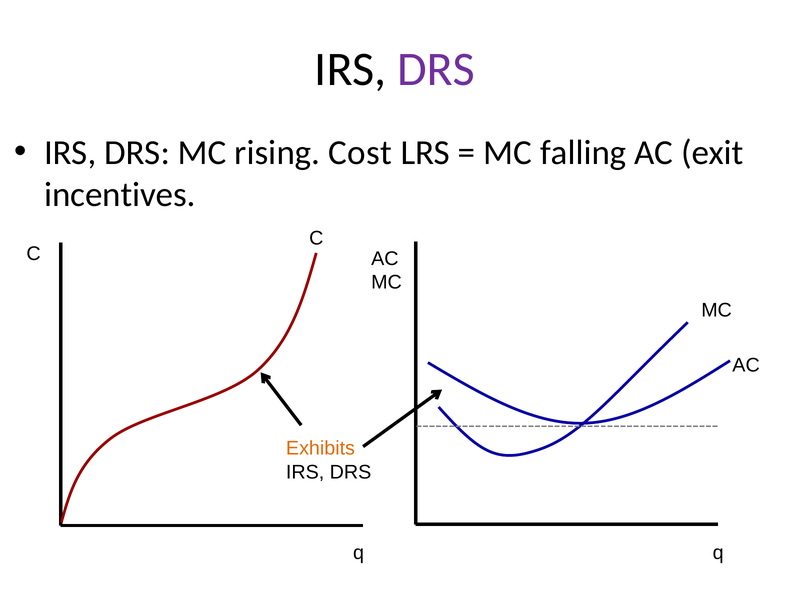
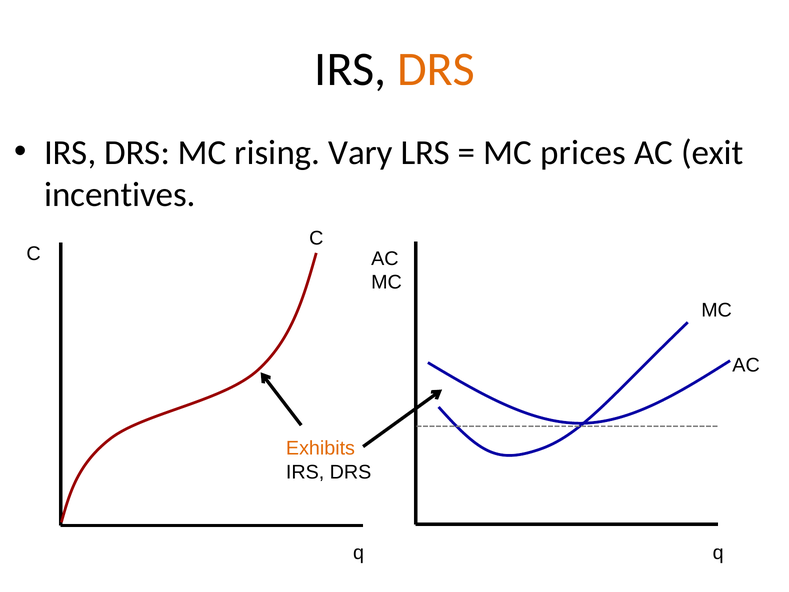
DRS colour: purple -> orange (436, 69)
Cost: Cost -> Vary (360, 152)
falling: falling -> prices (583, 152)
